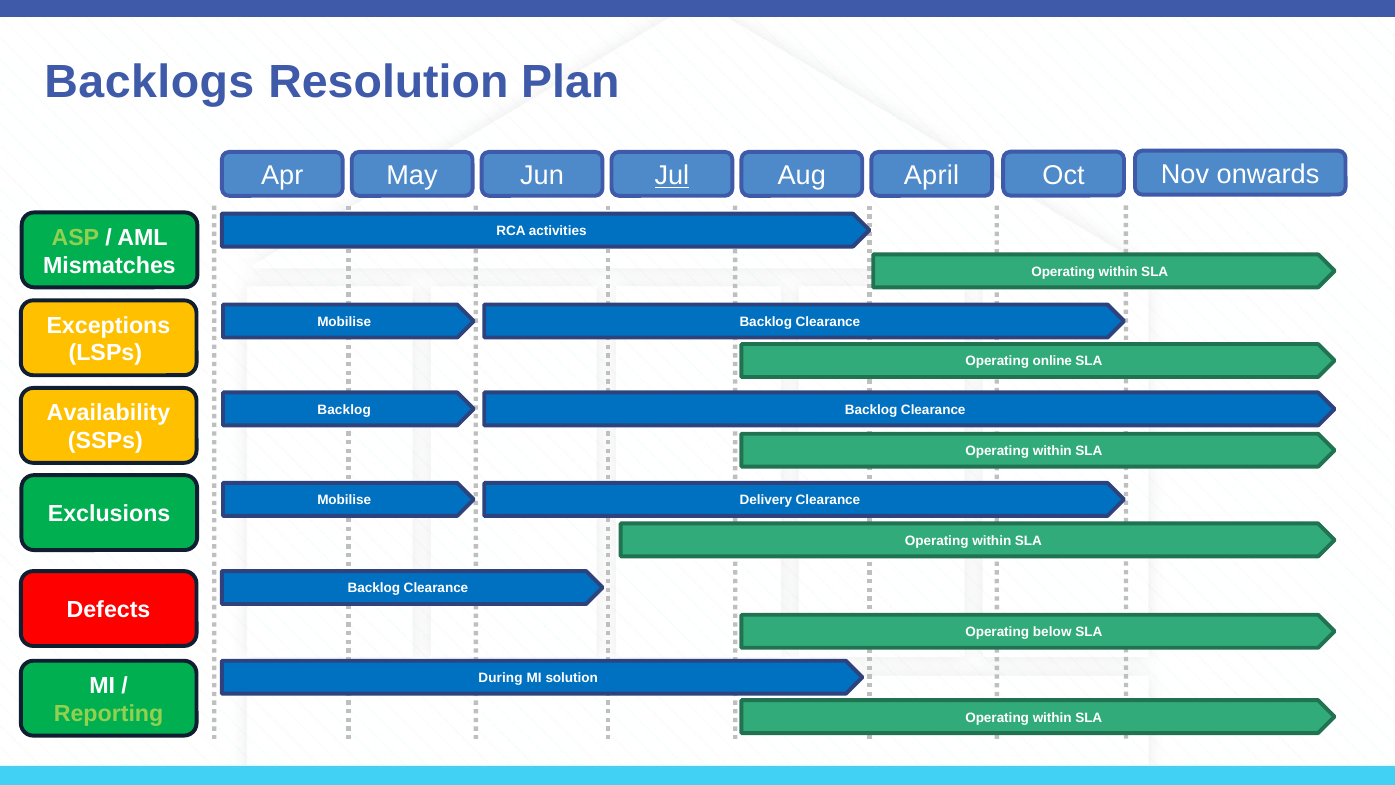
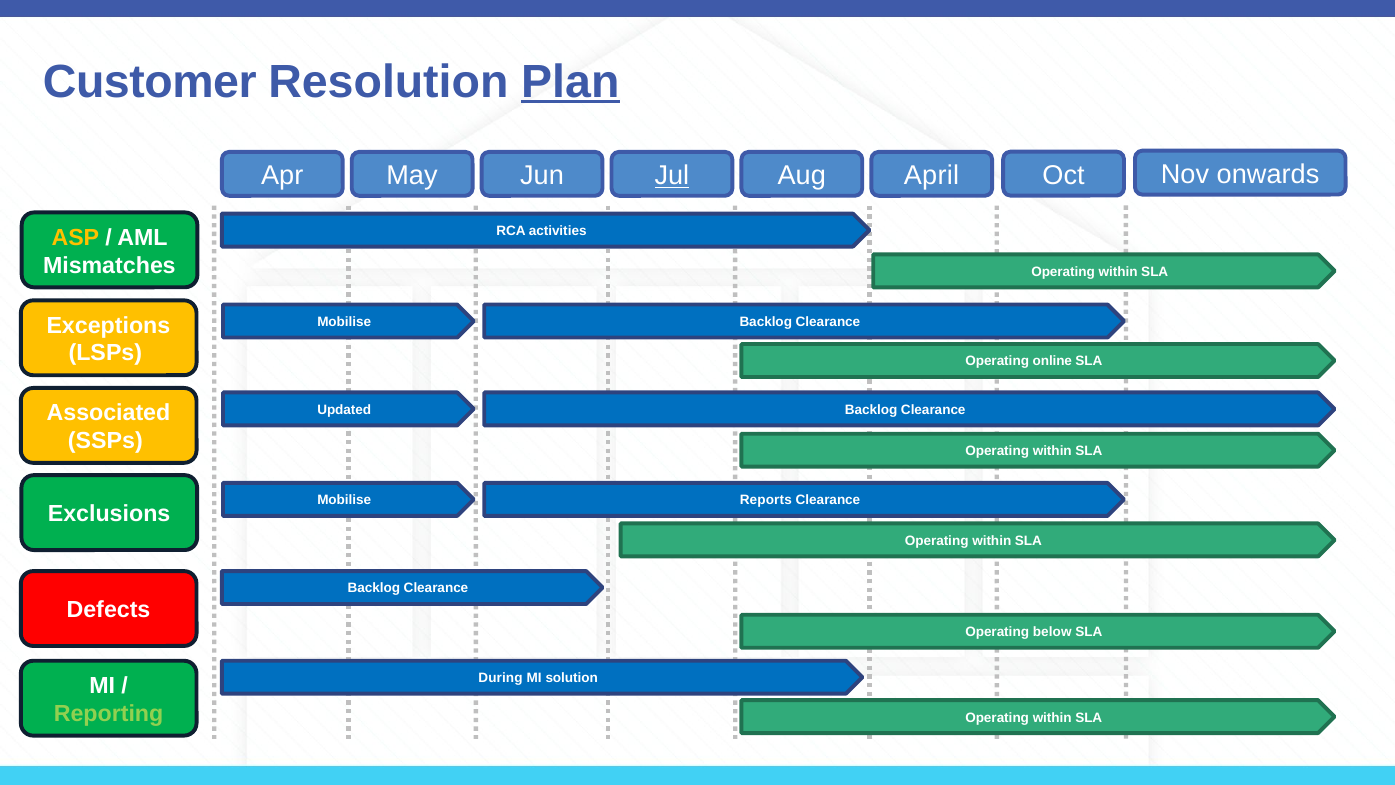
Backlogs: Backlogs -> Customer (150, 82)
Plan underline: none -> present (570, 82)
ASP colour: light green -> yellow (75, 237)
Availability: Availability -> Associated (108, 413)
Backlog: Backlog -> Updated (344, 410)
Delivery: Delivery -> Reports (766, 500)
